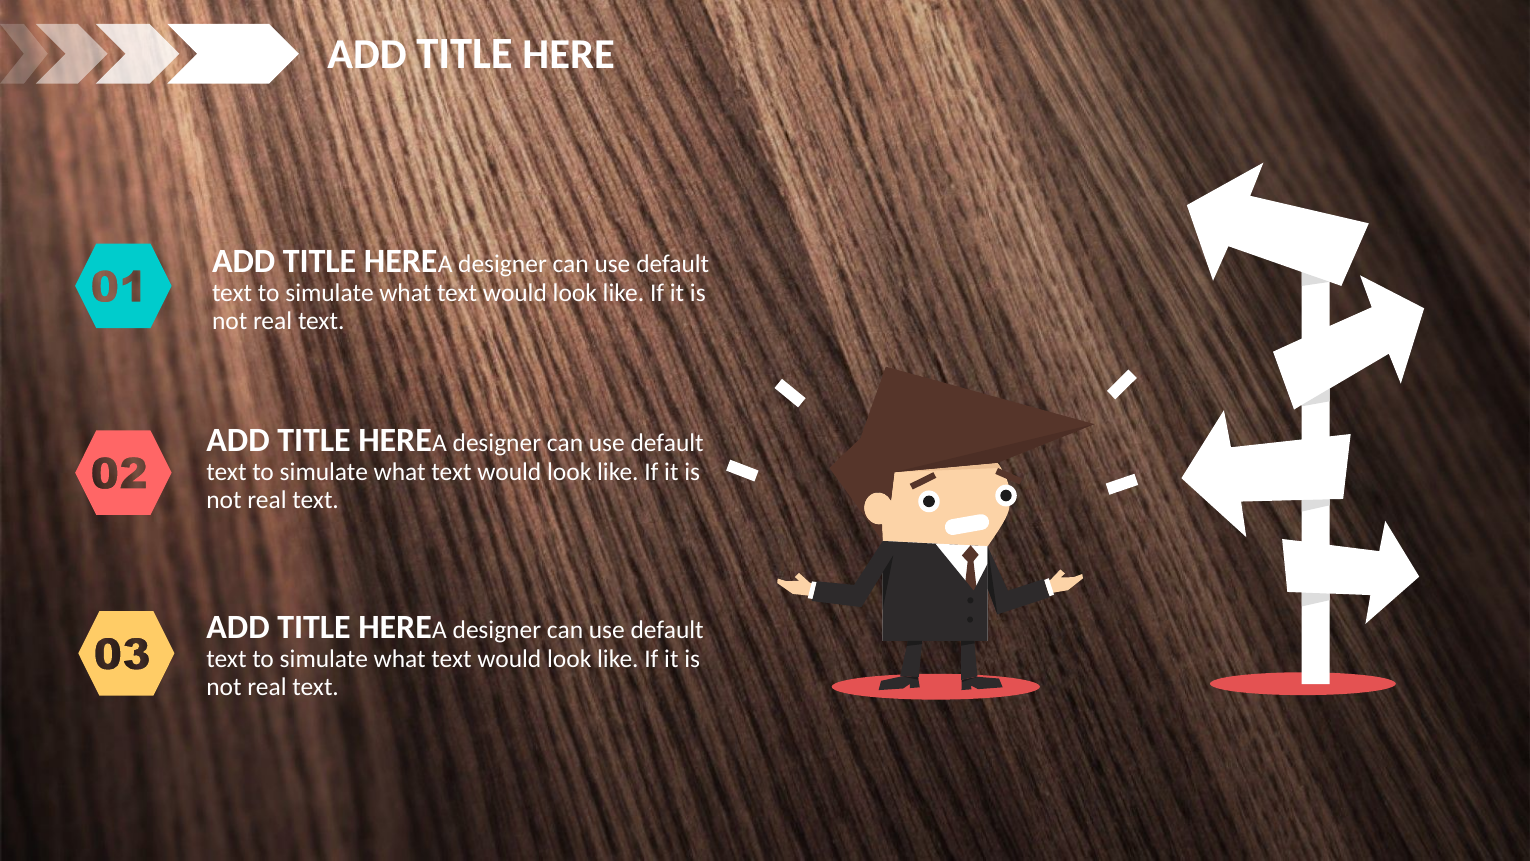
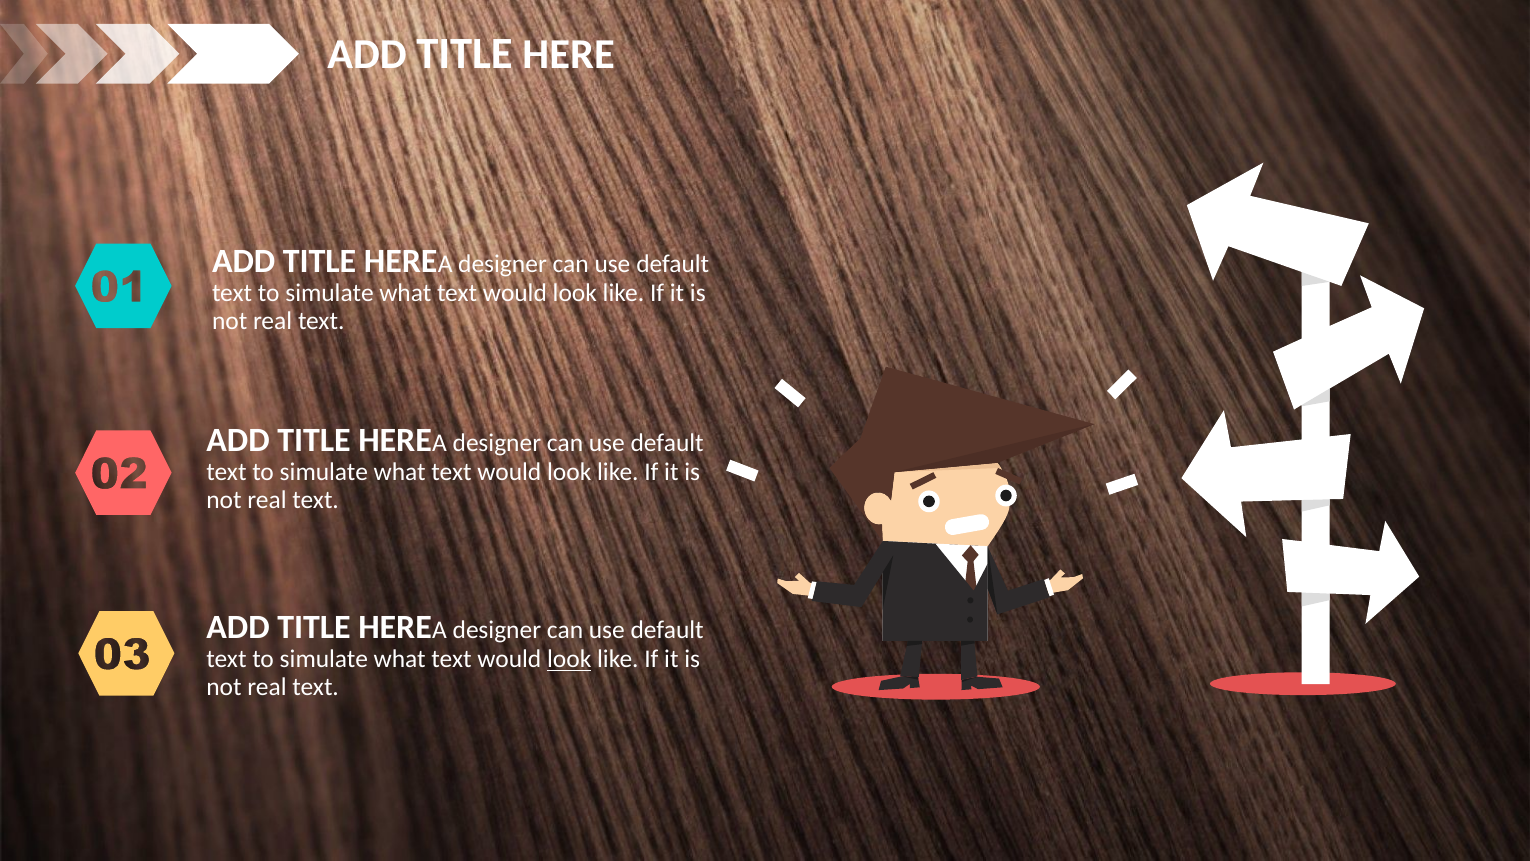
look underline: none -> present (569, 659)
